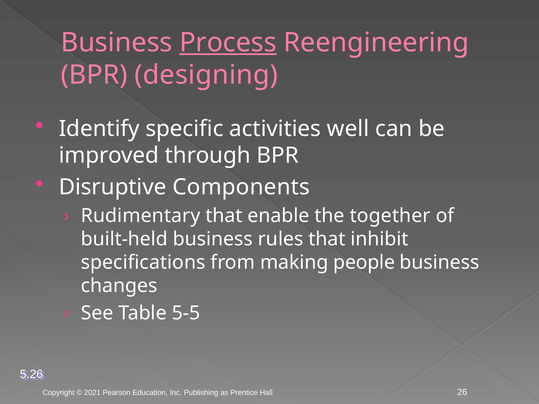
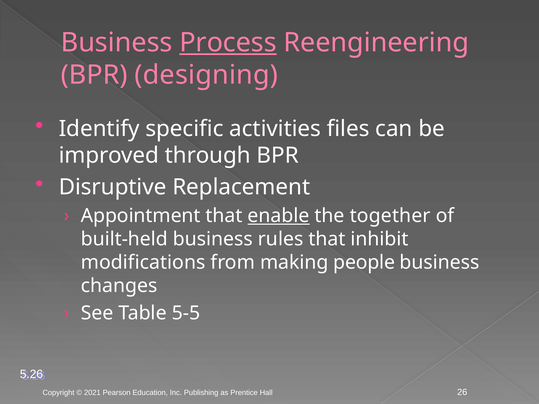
well: well -> files (348, 129)
Components: Components -> Replacement (241, 187)
Rudimentary: Rudimentary -> Appointment (141, 216)
enable underline: none -> present (279, 216)
specifications: specifications -> modifications (143, 263)
